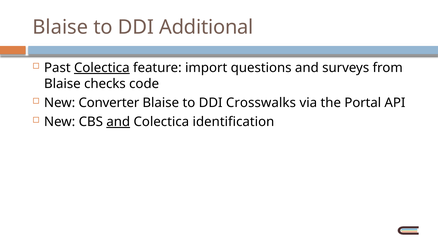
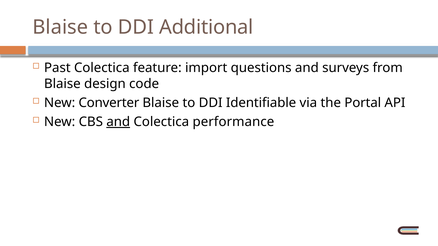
Colectica underline: present -> none (102, 68)
checks: checks -> design (105, 84)
Crosswalks: Crosswalks -> Identifiable (261, 103)
identification: identification -> performance (233, 122)
